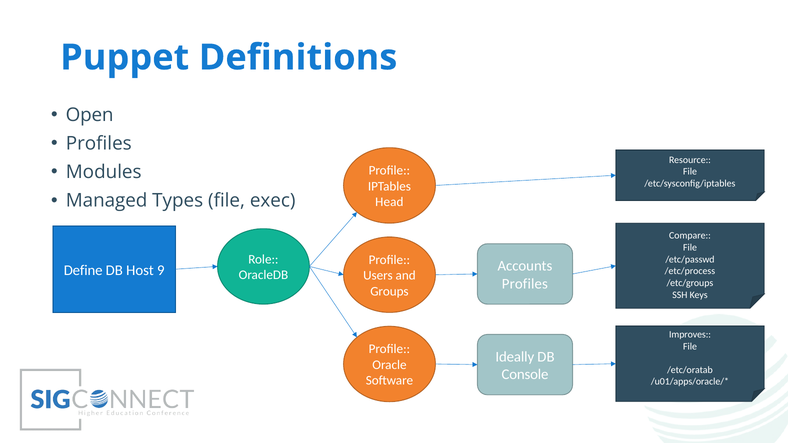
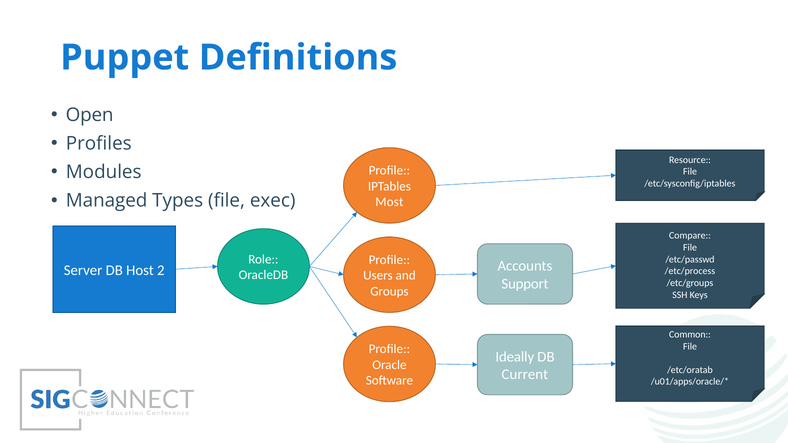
Head: Head -> Most (389, 202)
Define: Define -> Server (83, 270)
9: 9 -> 2 (161, 270)
Profiles: Profiles -> Support (525, 284)
Improves: Improves -> Common (690, 335)
Console: Console -> Current (525, 375)
